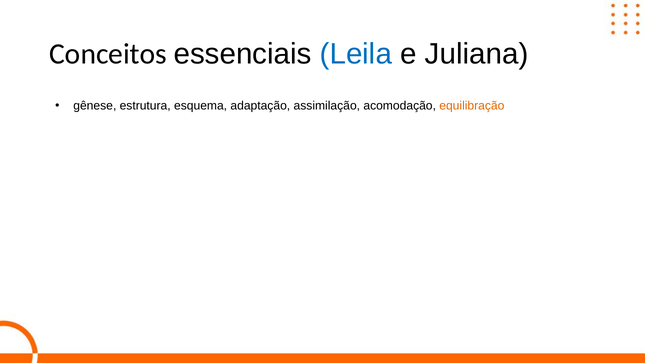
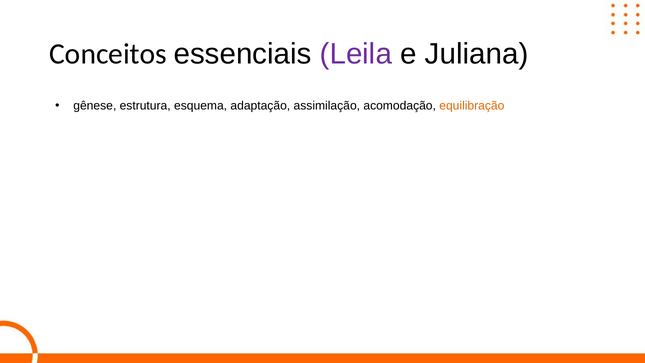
Leila colour: blue -> purple (356, 54)
